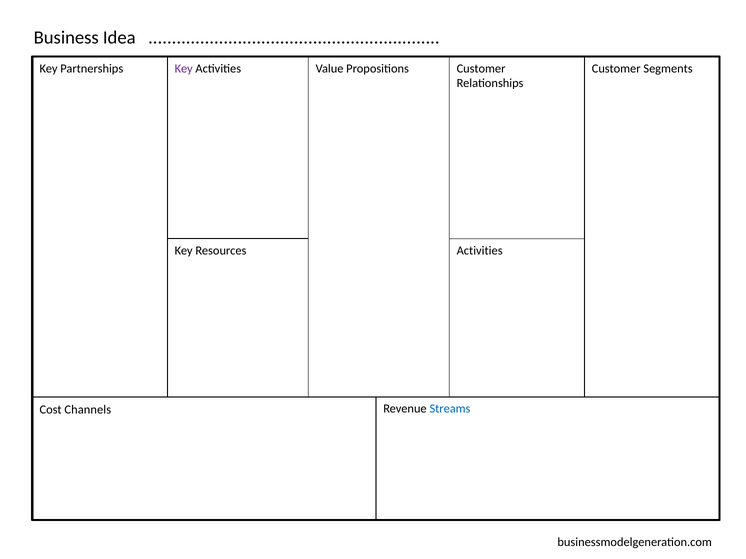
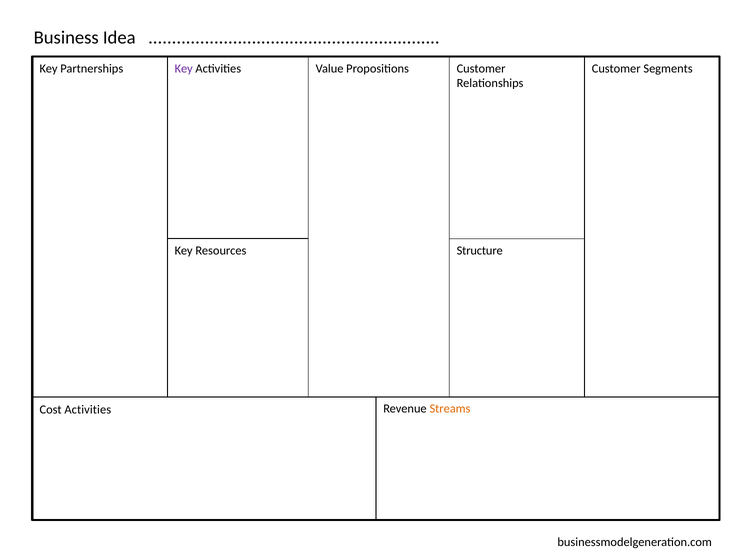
Resources Activities: Activities -> Structure (480, 251)
Cost Channels: Channels -> Activities (88, 410)
Streams colour: blue -> orange (450, 409)
